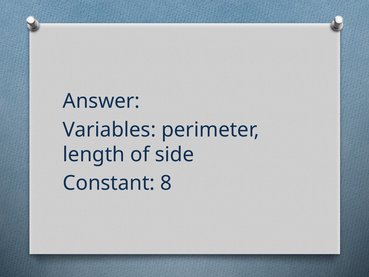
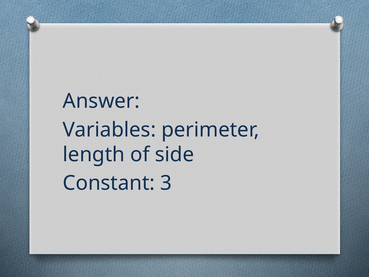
8: 8 -> 3 (166, 183)
